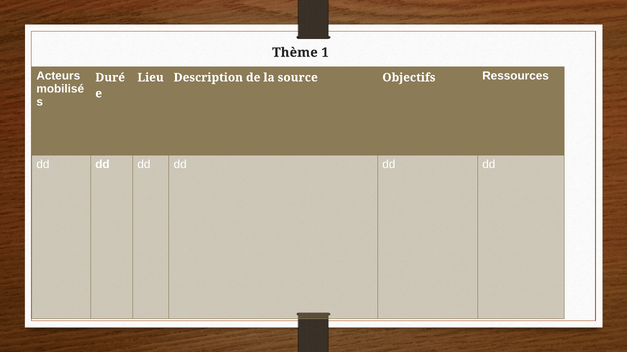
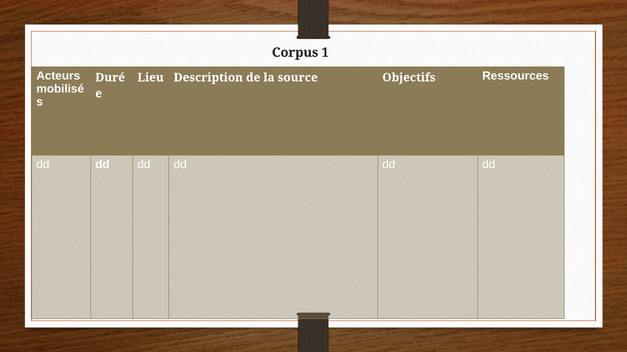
Thème: Thème -> Corpus (295, 53)
